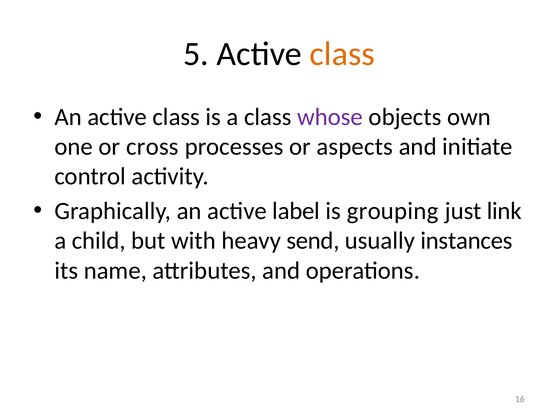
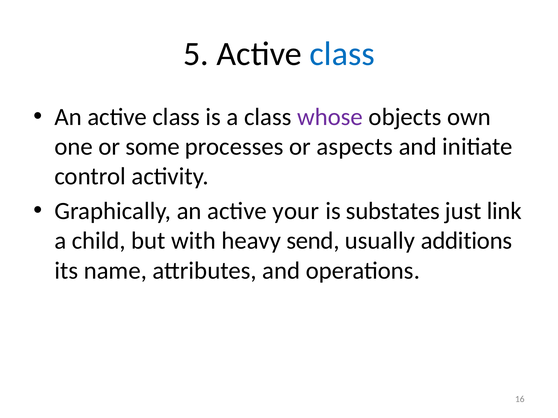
class colour: orange -> blue (342, 54)
cross: cross -> some (153, 147)
label: label -> your (296, 211)
grouping: grouping -> substates (393, 211)
instances: instances -> additions (466, 241)
